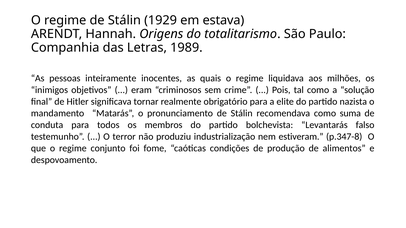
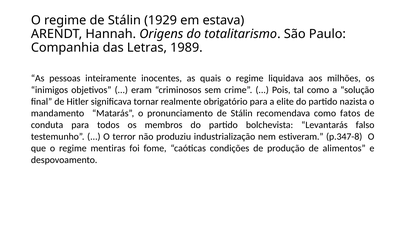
suma: suma -> fatos (350, 113)
conjunto: conjunto -> mentiras (108, 148)
